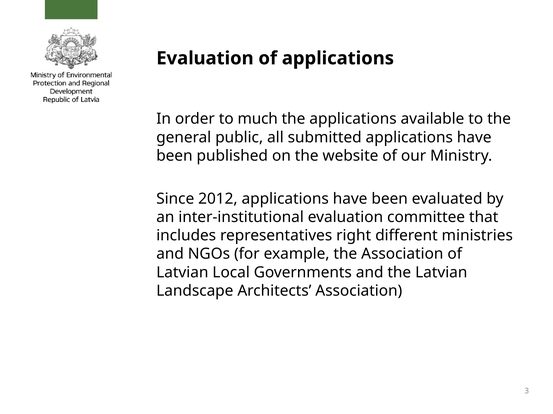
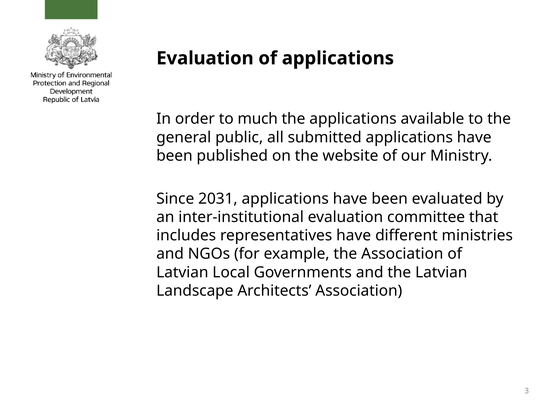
2012: 2012 -> 2031 (218, 199)
representatives right: right -> have (354, 236)
